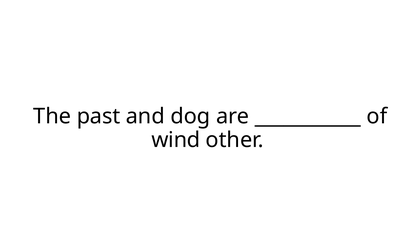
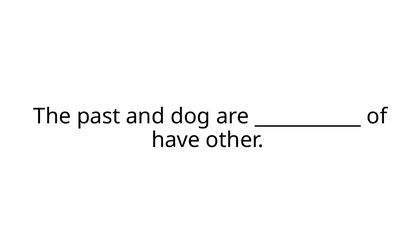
wind: wind -> have (176, 140)
